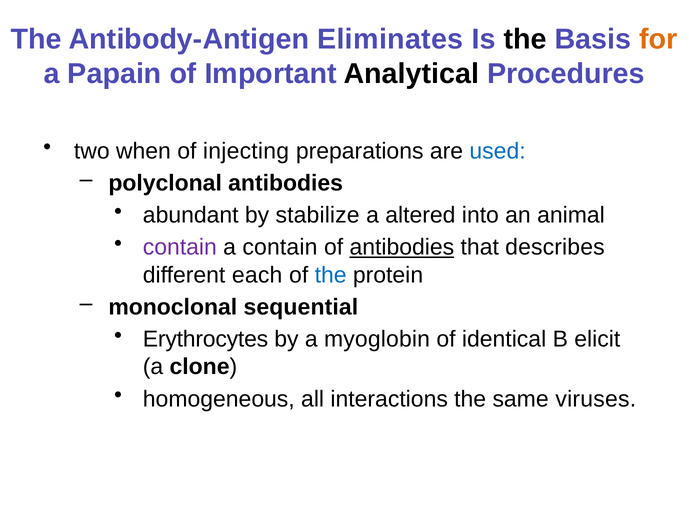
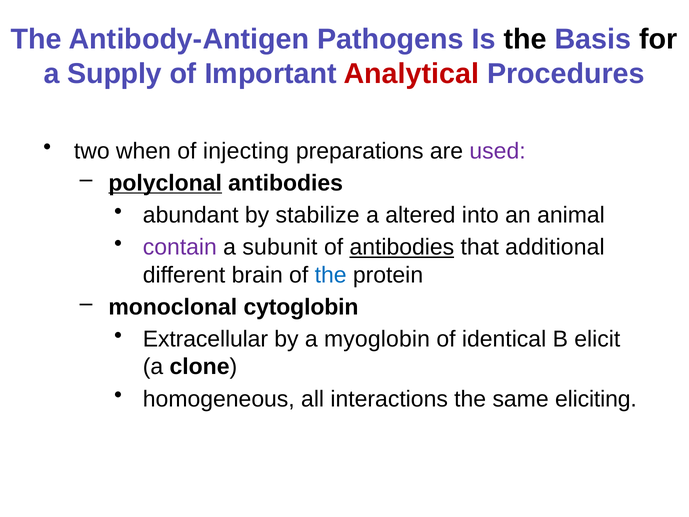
Eliminates: Eliminates -> Pathogens (390, 39)
for colour: orange -> black (658, 39)
Papain: Papain -> Supply (115, 74)
Analytical colour: black -> red (411, 74)
used colour: blue -> purple (498, 151)
polyclonal underline: none -> present (165, 183)
a contain: contain -> subunit (280, 247)
describes: describes -> additional (555, 247)
each: each -> brain (257, 275)
sequential: sequential -> cytoglobin (301, 307)
Erythrocytes: Erythrocytes -> Extracellular (205, 339)
viruses: viruses -> eliciting (596, 399)
